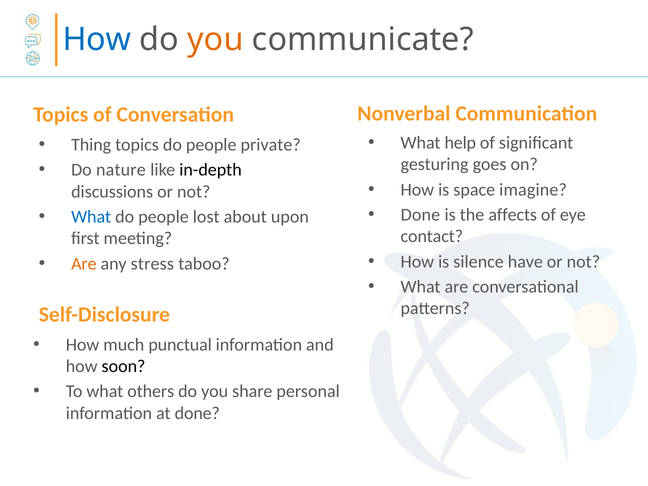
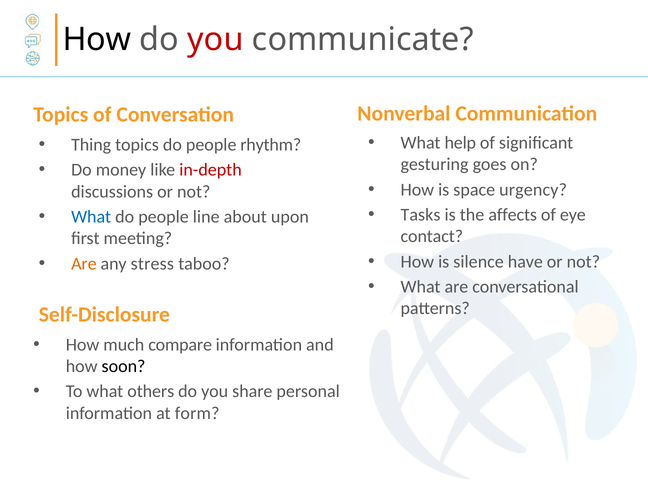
How colour: blue -> black (97, 39)
you colour: orange -> red (215, 39)
private: private -> rhythm (271, 145)
nature: nature -> money (121, 170)
in-depth colour: black -> red (210, 170)
imagine: imagine -> urgency (533, 190)
Done: Done -> Tasks (421, 215)
lost: lost -> line (206, 217)
punctual: punctual -> compare (180, 345)
at done: done -> form (197, 413)
